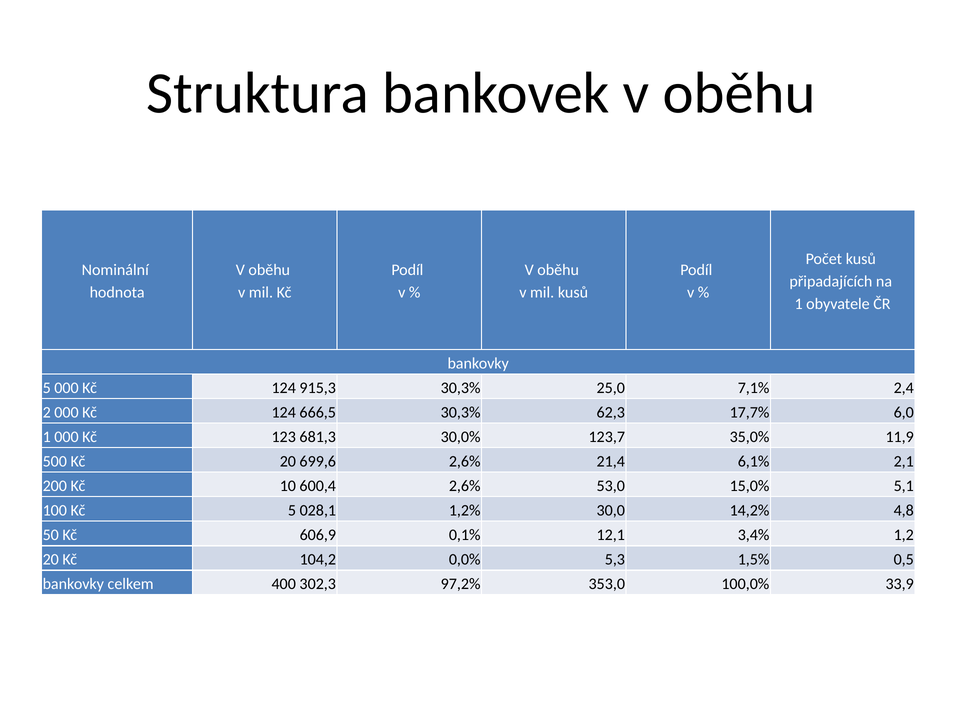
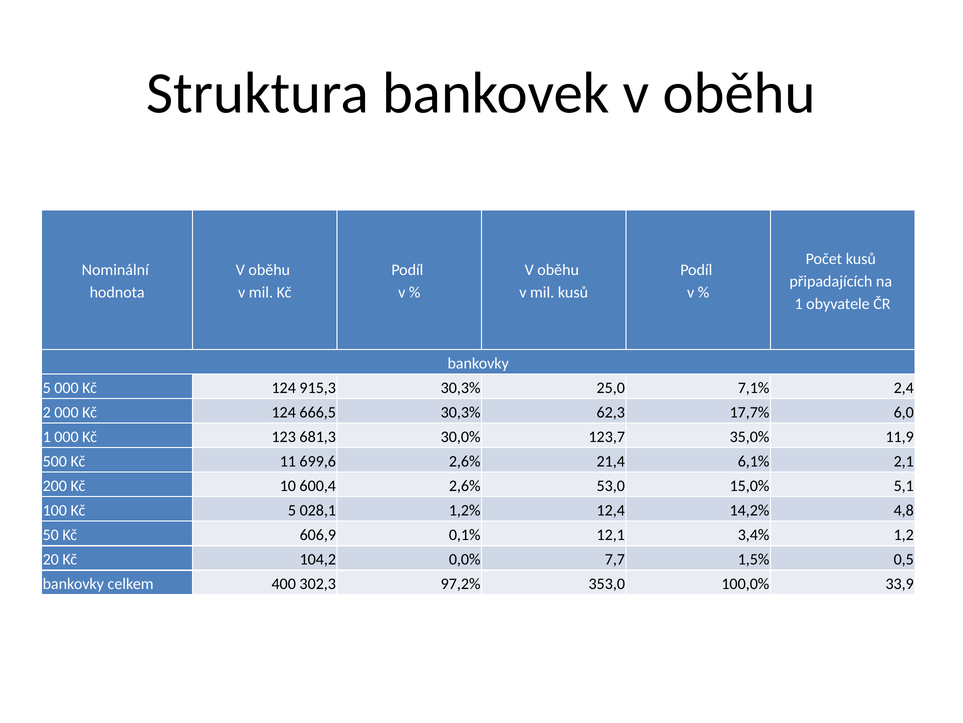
Kč 20: 20 -> 11 (288, 461)
30,0: 30,0 -> 12,4 (611, 510)
5,3: 5,3 -> 7,7 (615, 559)
